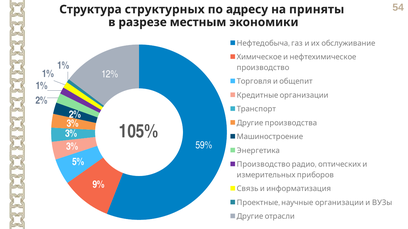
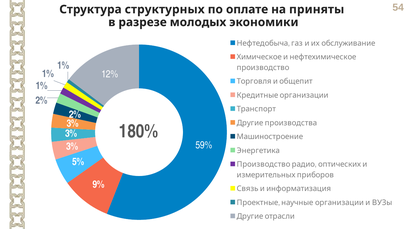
адресу: адресу -> оплате (247, 9)
местным: местным -> молодых (198, 22)
105%: 105% -> 180% (139, 132)
